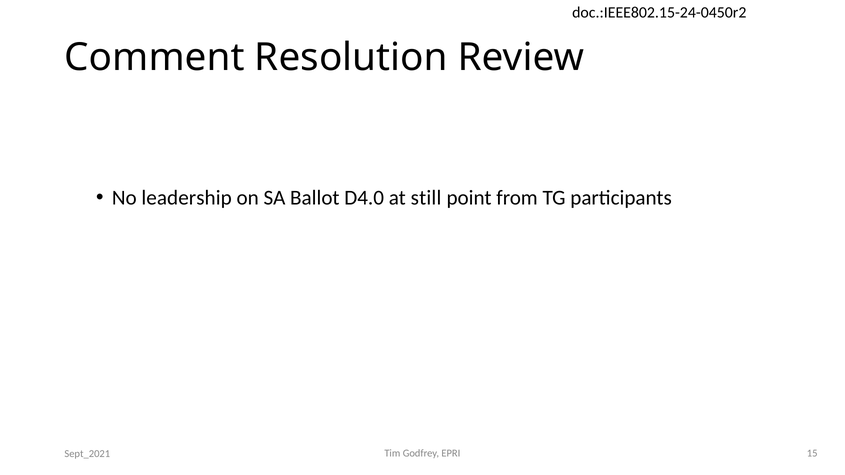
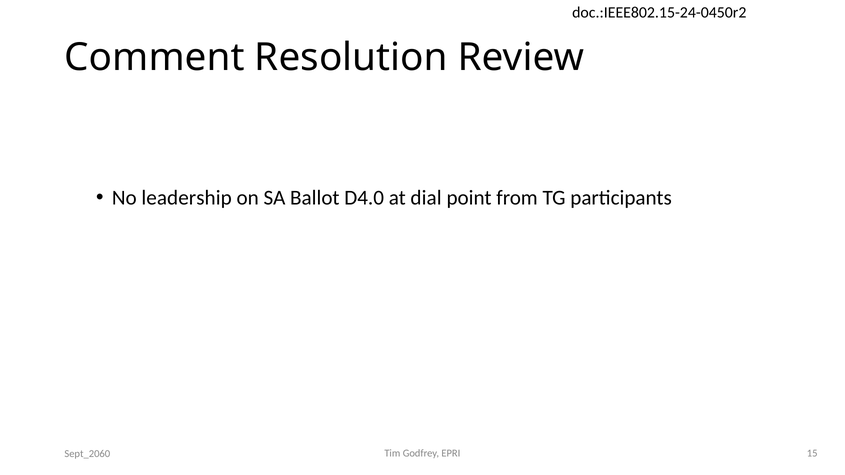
still: still -> dial (426, 198)
Sept_2021: Sept_2021 -> Sept_2060 (87, 454)
